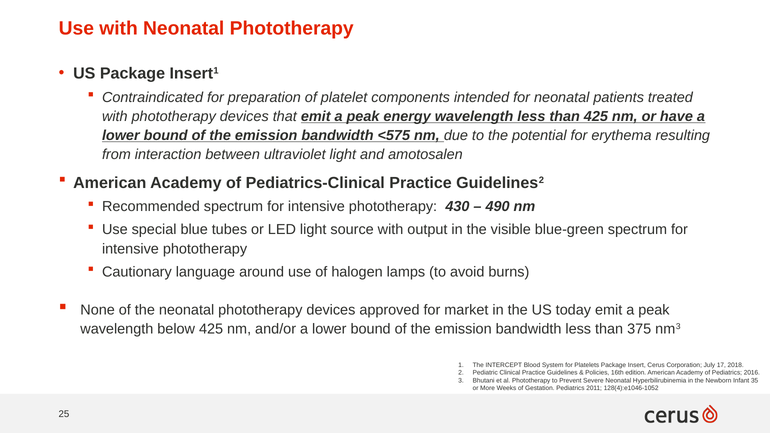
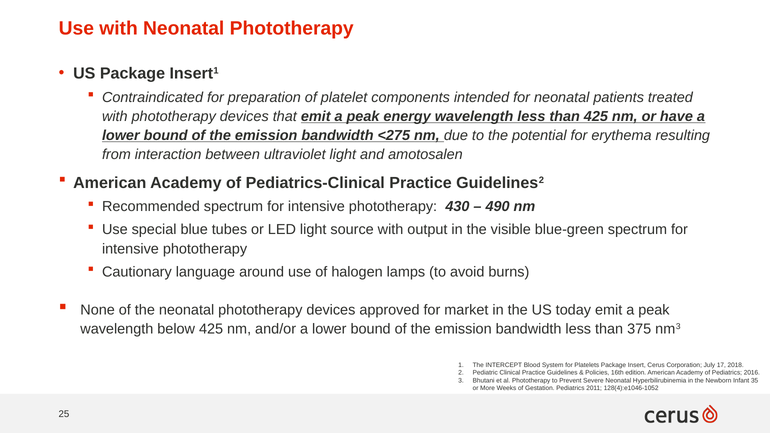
<575: <575 -> <275 (394, 135)
